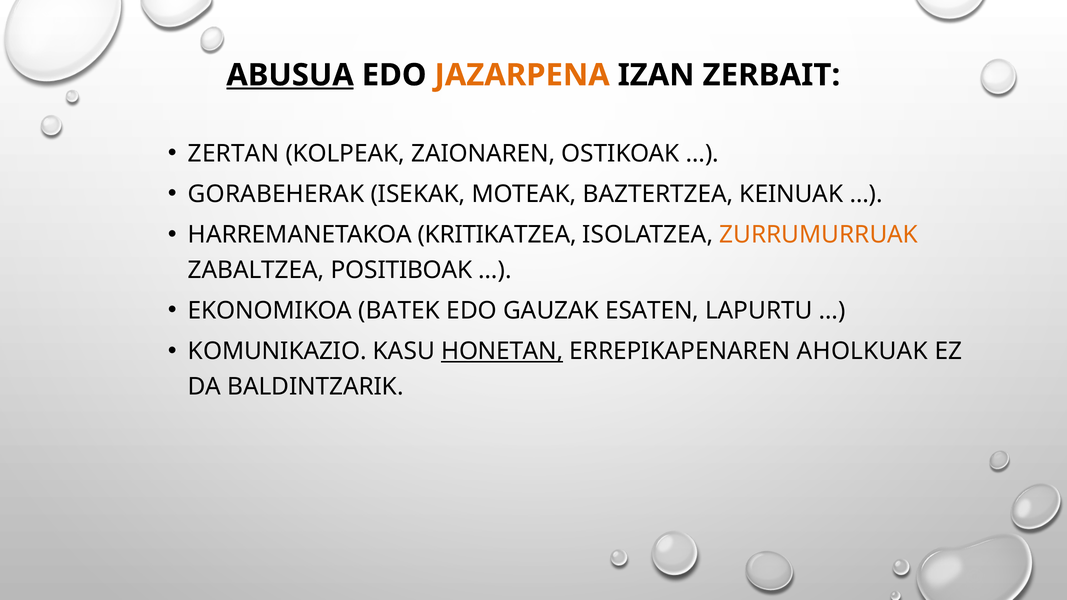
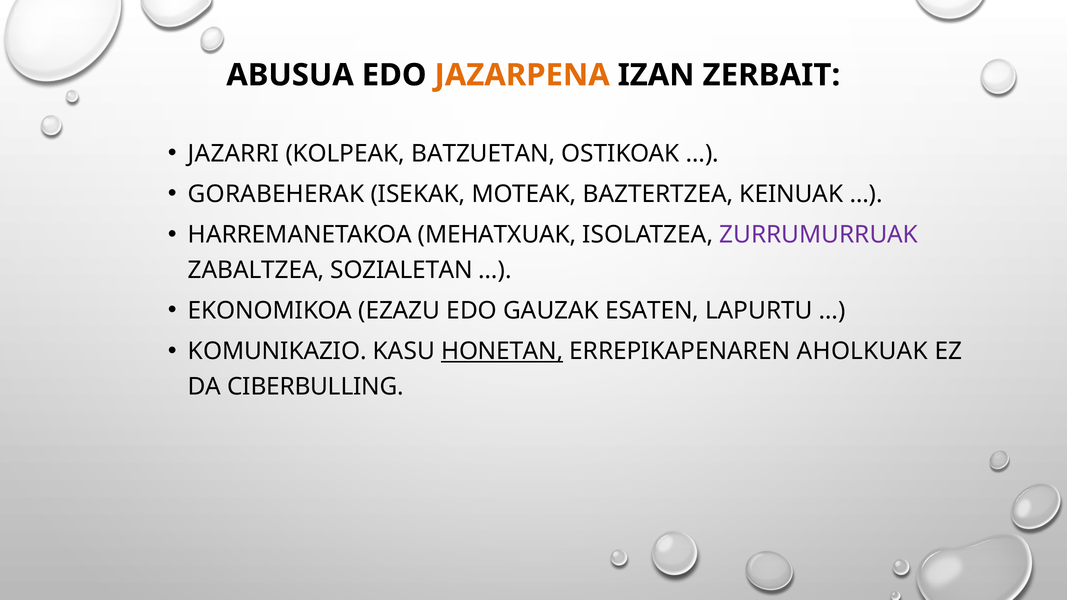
ABUSUA underline: present -> none (290, 75)
ZERTAN: ZERTAN -> JAZARRI (234, 154)
ZAIONAREN: ZAIONAREN -> BATZUETAN (483, 154)
KRITIKATZEA: KRITIKATZEA -> MEHATXUAK (497, 235)
ZURRUMURRUAK colour: orange -> purple (819, 235)
POSITIBOAK: POSITIBOAK -> SOZIALETAN (402, 270)
BATEK: BATEK -> EZAZU (399, 311)
BALDINTZARIK: BALDINTZARIK -> CIBERBULLING (315, 387)
